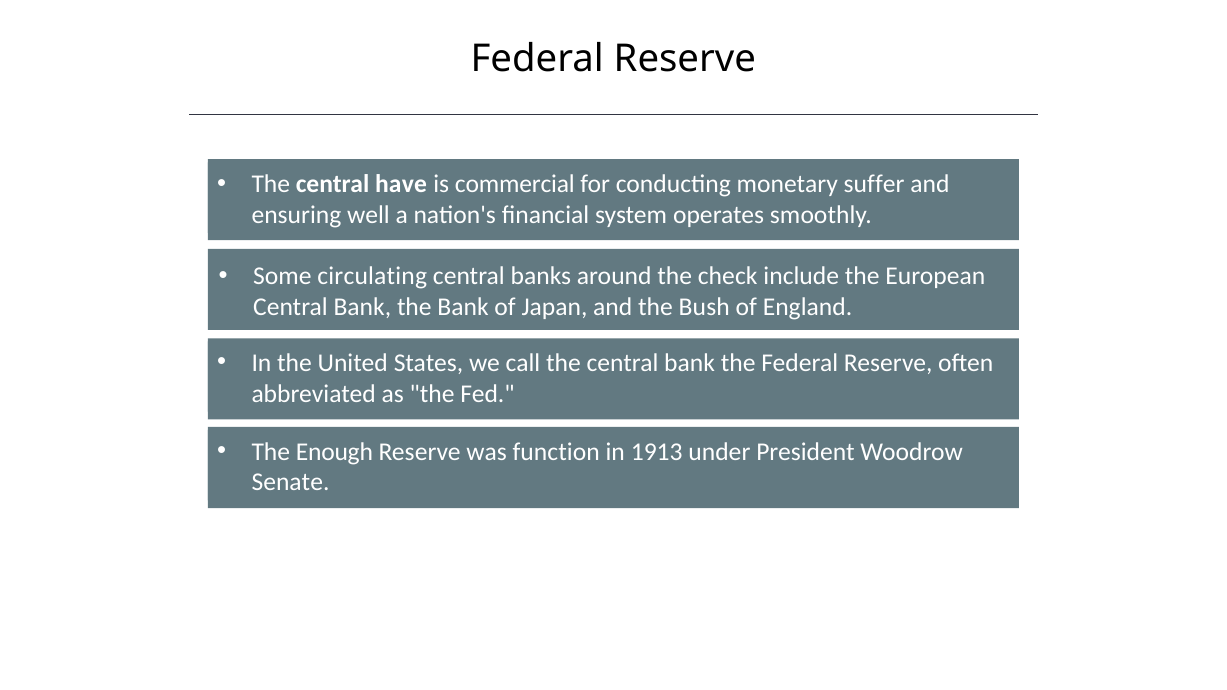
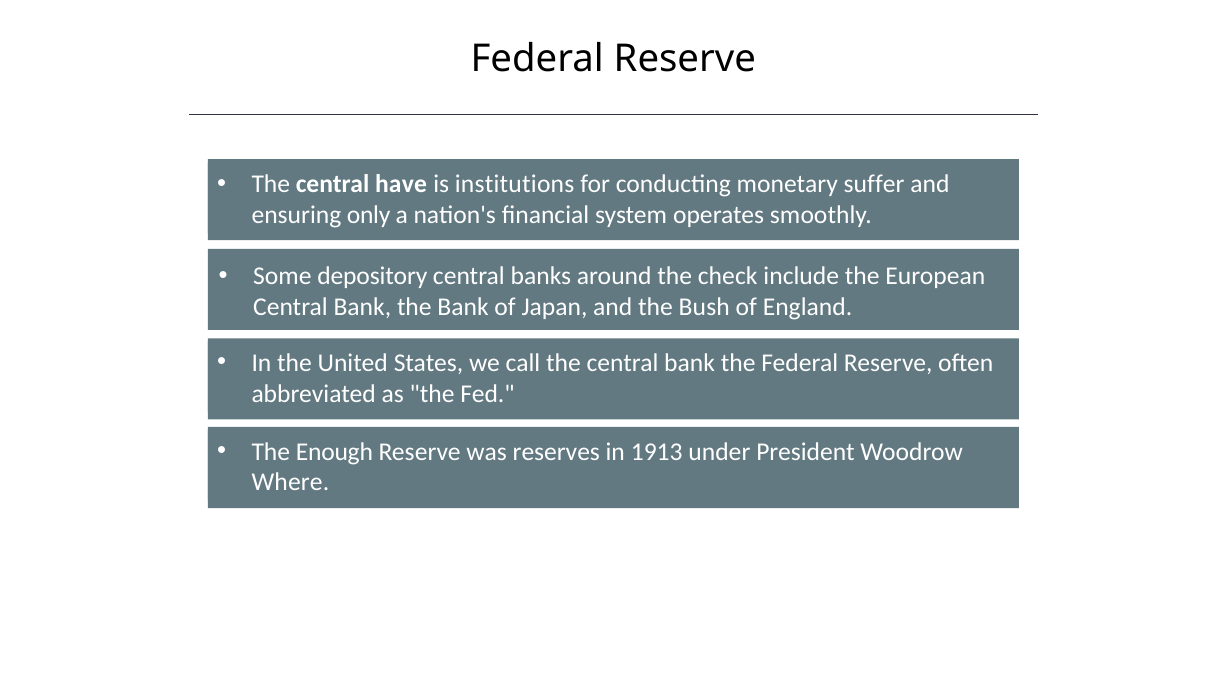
commercial: commercial -> institutions (515, 184)
well: well -> only (369, 215)
circulating: circulating -> depository (372, 276)
function: function -> reserves (556, 452)
Senate: Senate -> Where (290, 482)
